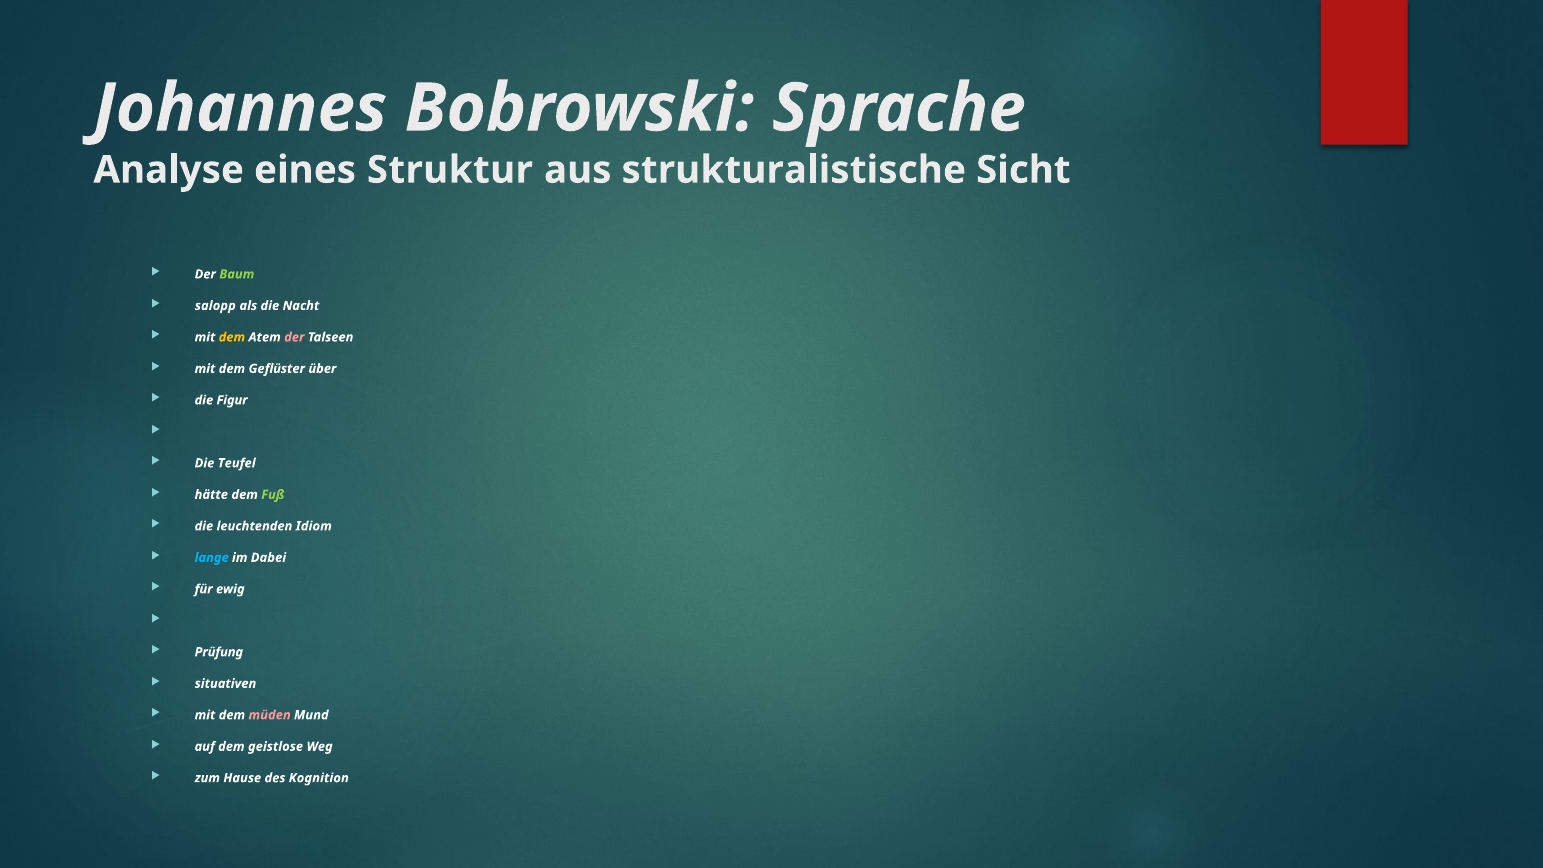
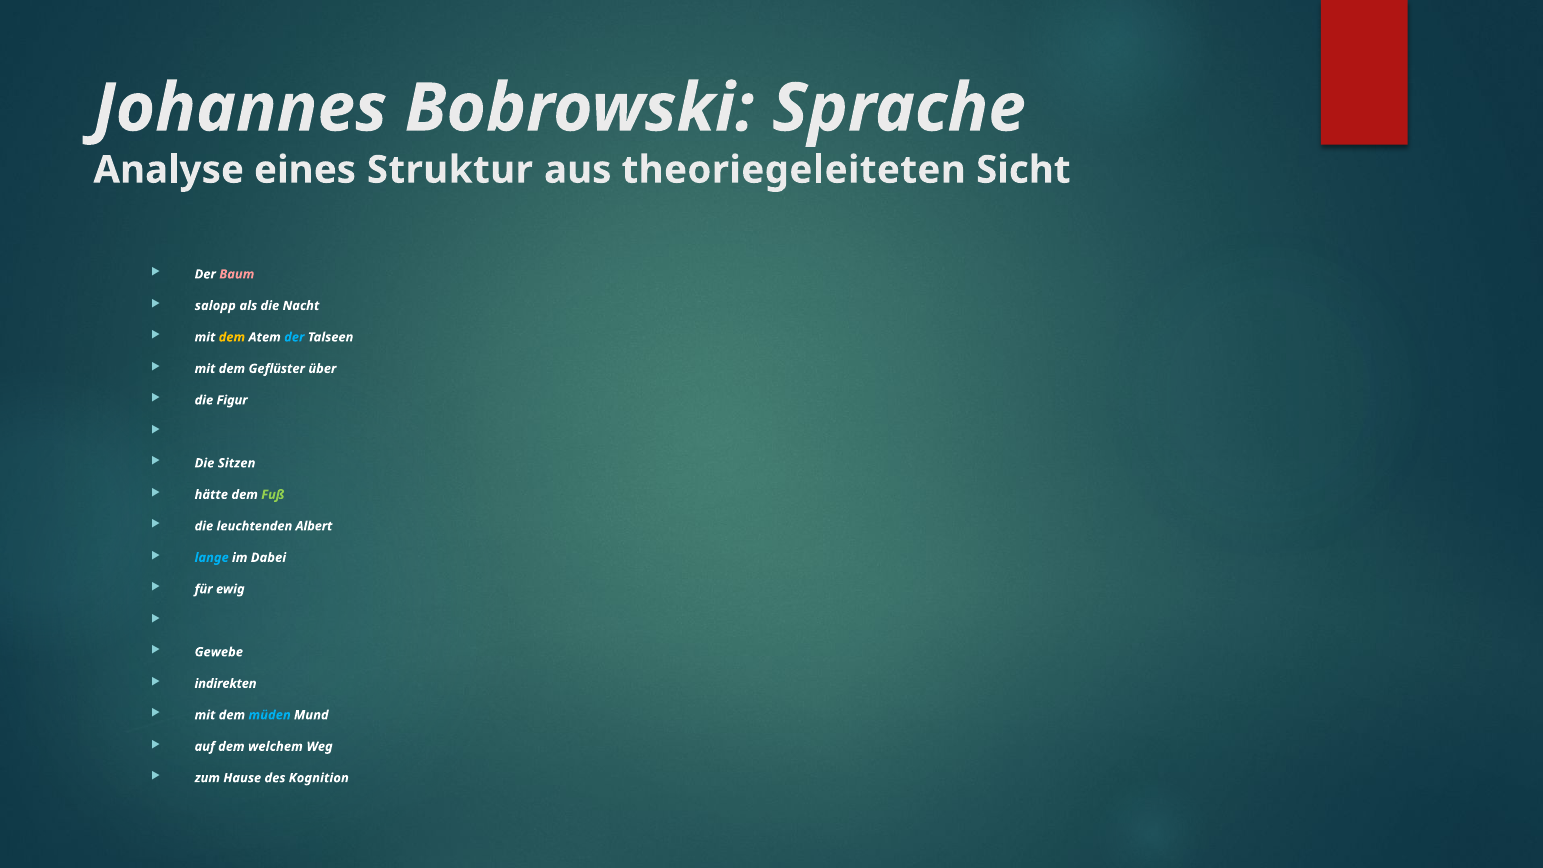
strukturalistische: strukturalistische -> theoriegeleiteten (794, 170)
Baum colour: light green -> pink (237, 274)
der colour: pink -> light blue (294, 337)
Teufel: Teufel -> Sitzen (237, 463)
Idiom: Idiom -> Albert (314, 526)
Prüfung: Prüfung -> Gewebe (219, 652)
situativen: situativen -> indirekten (226, 683)
müden colour: pink -> light blue (270, 715)
geistlose: geistlose -> welchem (275, 746)
